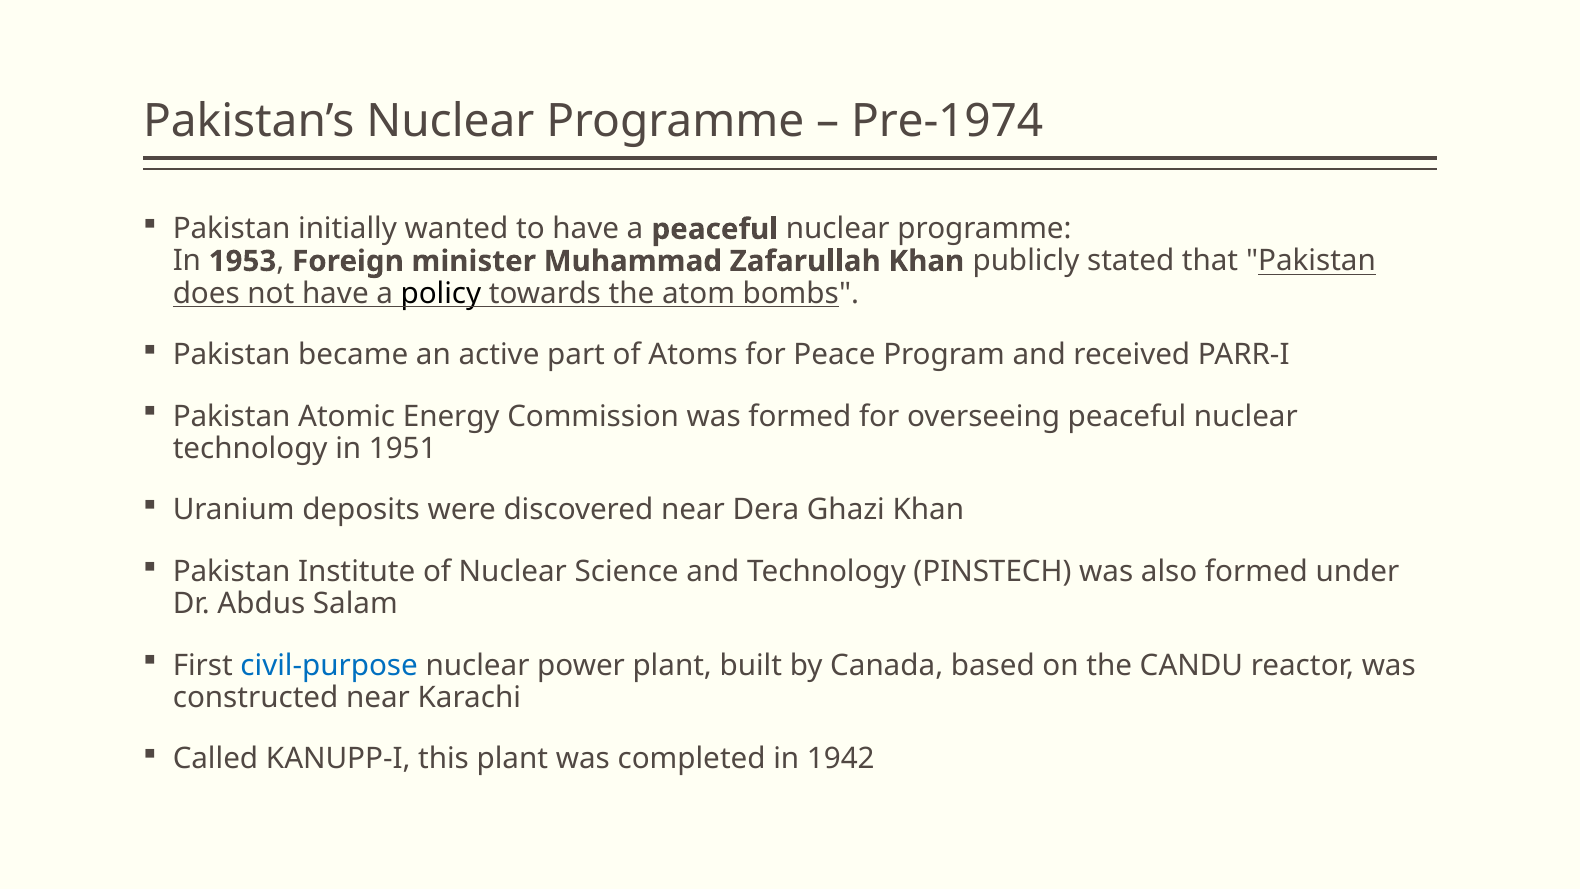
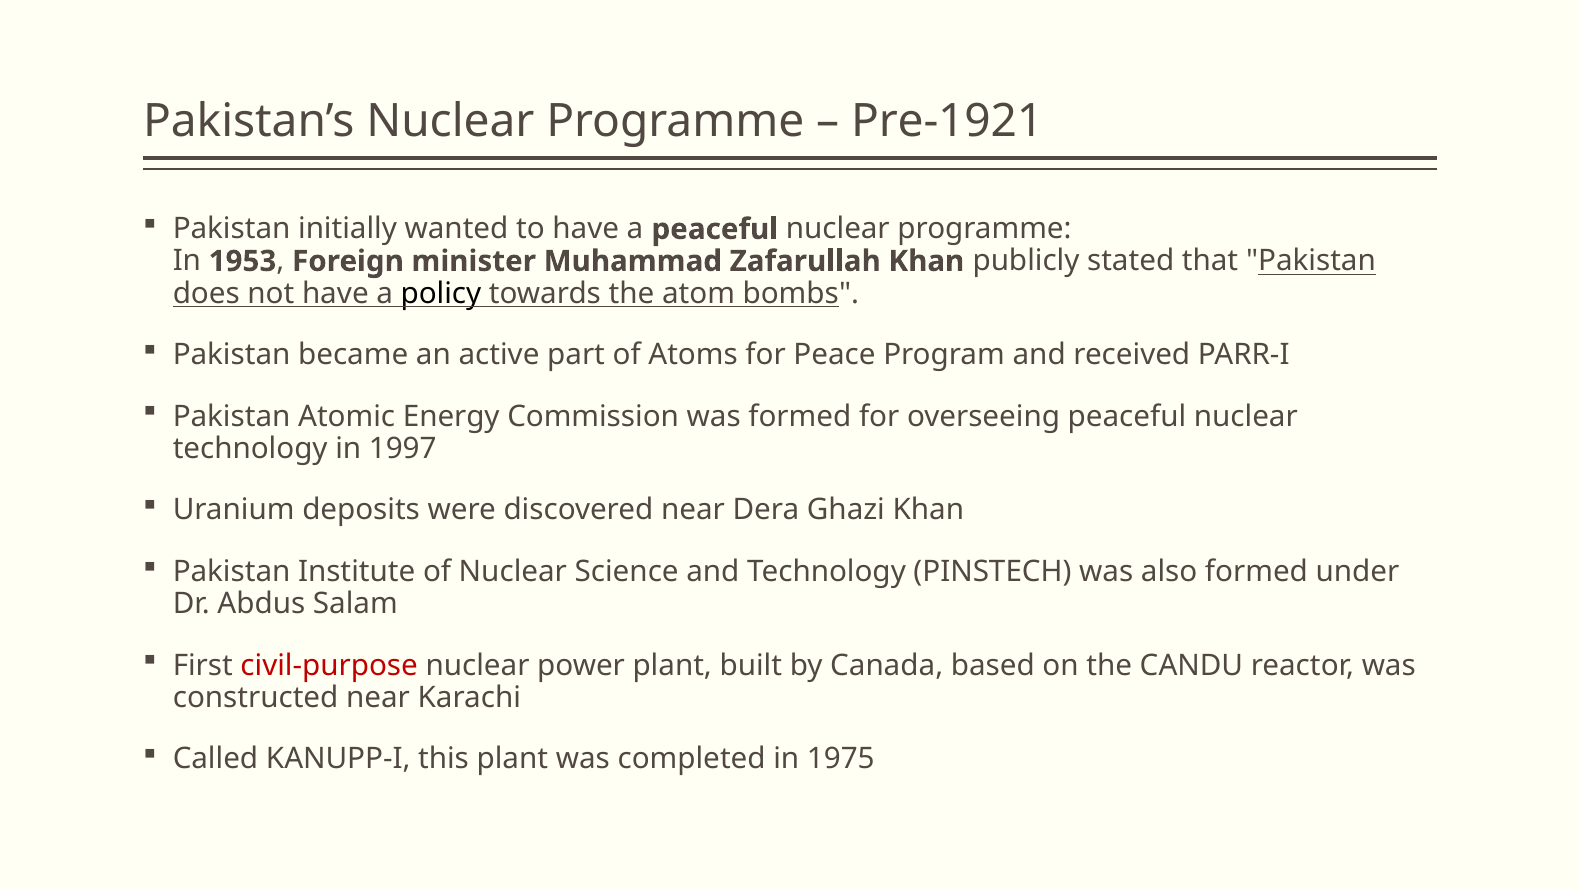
Pre-1974: Pre-1974 -> Pre-1921 (947, 121)
1951: 1951 -> 1997 (403, 448)
civil-purpose colour: blue -> red (329, 665)
1942: 1942 -> 1975 (841, 759)
